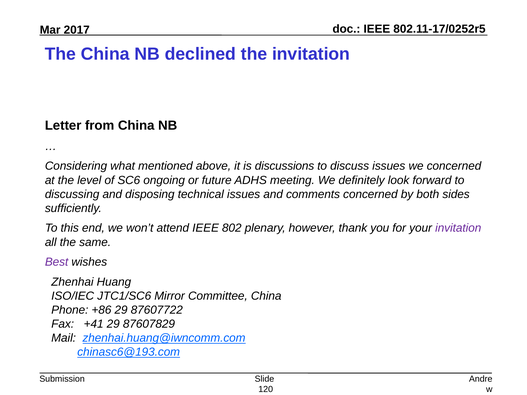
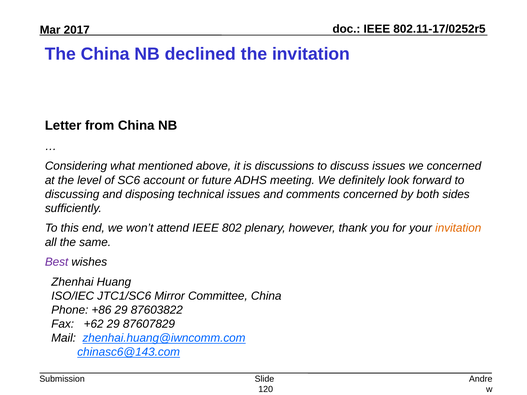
ongoing: ongoing -> account (164, 180)
invitation colour: purple -> orange (458, 228)
87607722: 87607722 -> 87603822 (157, 310)
+41: +41 -> +62 (94, 324)
chinasc6@193.com: chinasc6@193.com -> chinasc6@143.com (129, 352)
